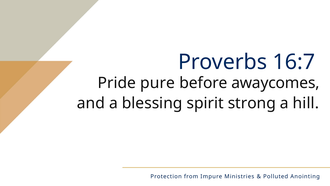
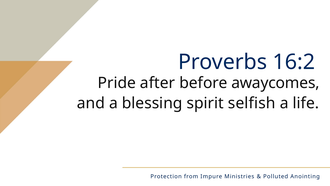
16:7: 16:7 -> 16:2 (294, 62)
pure: pure -> after (158, 83)
strong: strong -> selfish (252, 103)
hill: hill -> life (306, 103)
